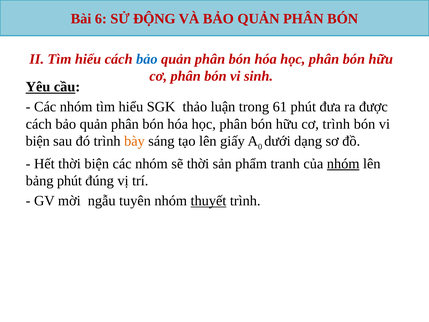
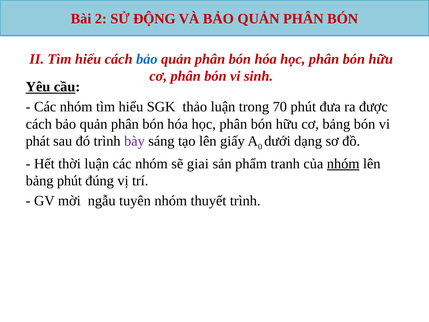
6: 6 -> 2 (101, 19)
61: 61 -> 70 (280, 107)
cơ trình: trình -> bảng (336, 124)
biện: biện -> phát (38, 141)
bày colour: orange -> purple (134, 141)
thời biện: biện -> luận (97, 164)
sẽ thời: thời -> giai (198, 164)
thuyết underline: present -> none (208, 201)
